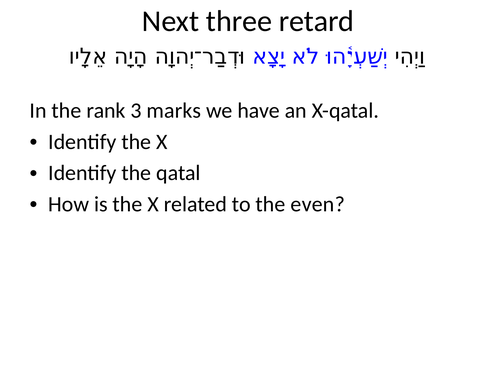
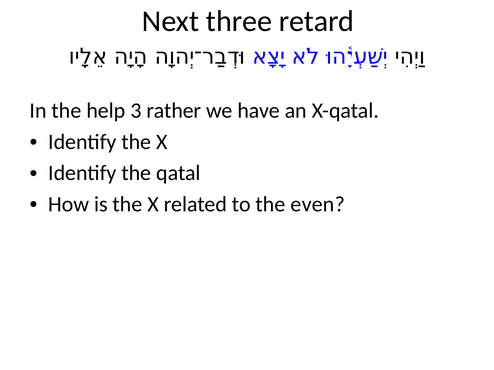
rank: rank -> help (106, 111)
marks: marks -> rather (174, 111)
